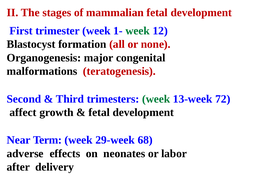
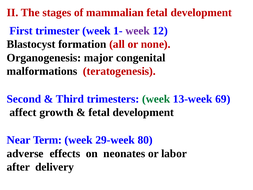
week colour: green -> purple (138, 31)
72: 72 -> 69 (223, 99)
68: 68 -> 80 (145, 140)
